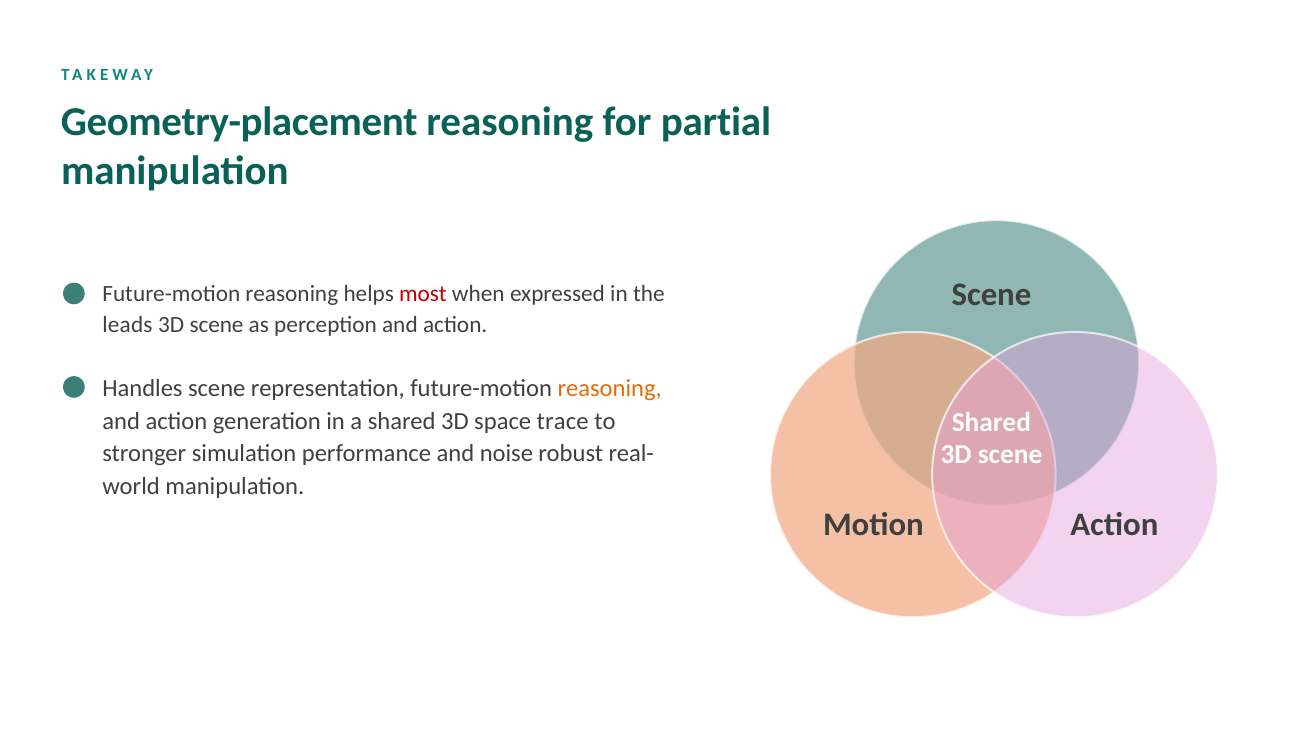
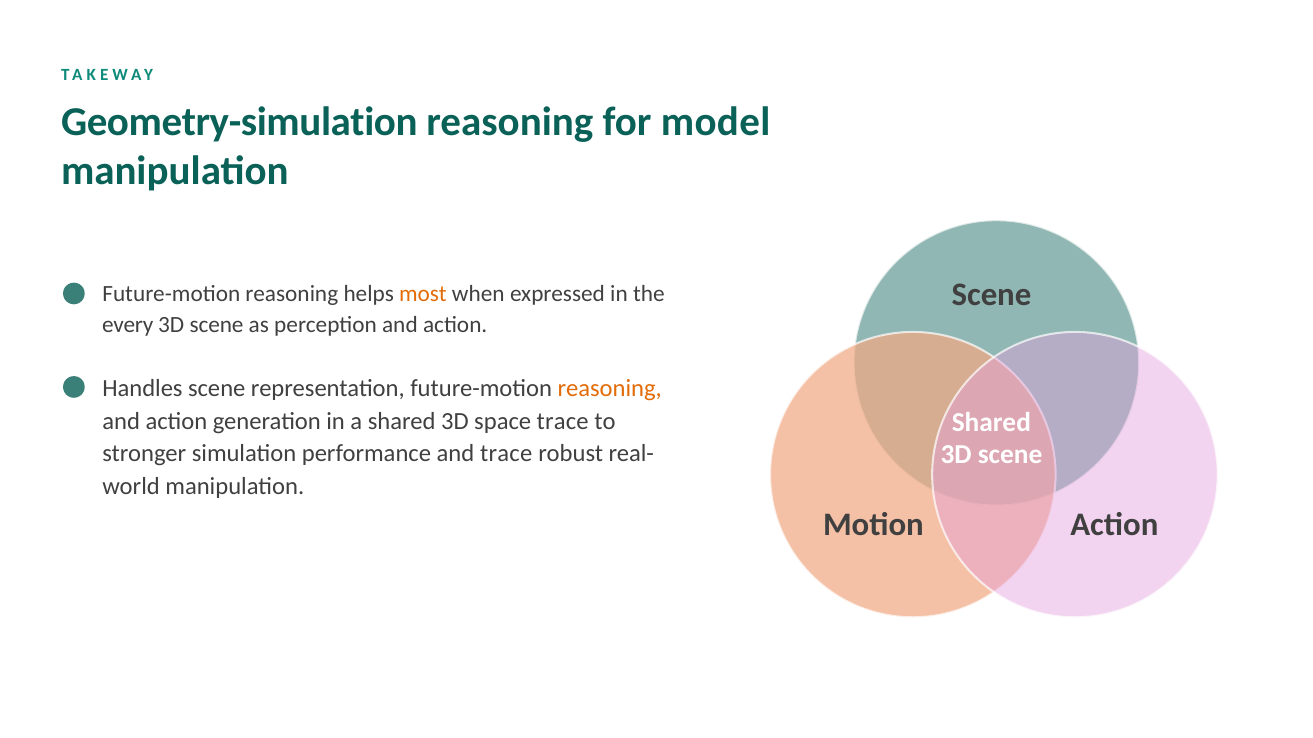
Geometry-placement: Geometry-placement -> Geometry-simulation (239, 122)
partial: partial -> model (716, 122)
most colour: red -> orange (423, 294)
leads: leads -> every (128, 325)
and noise: noise -> trace (506, 454)
